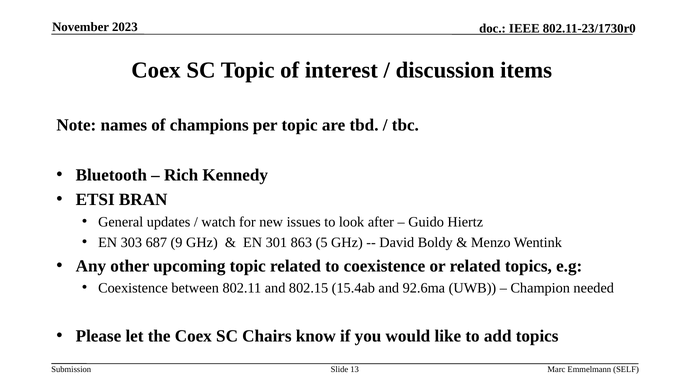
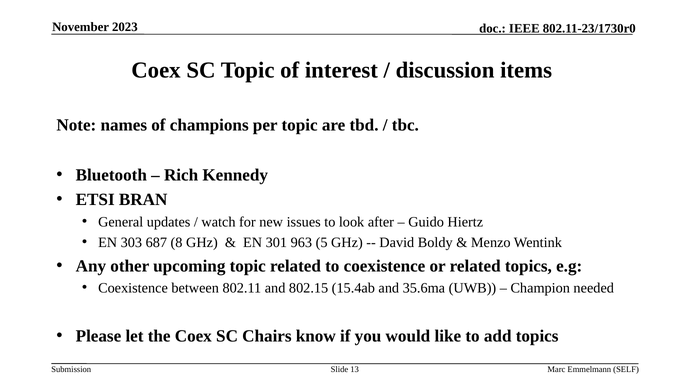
9: 9 -> 8 (177, 242)
863: 863 -> 963 (301, 242)
92.6ma: 92.6ma -> 35.6ma (424, 288)
